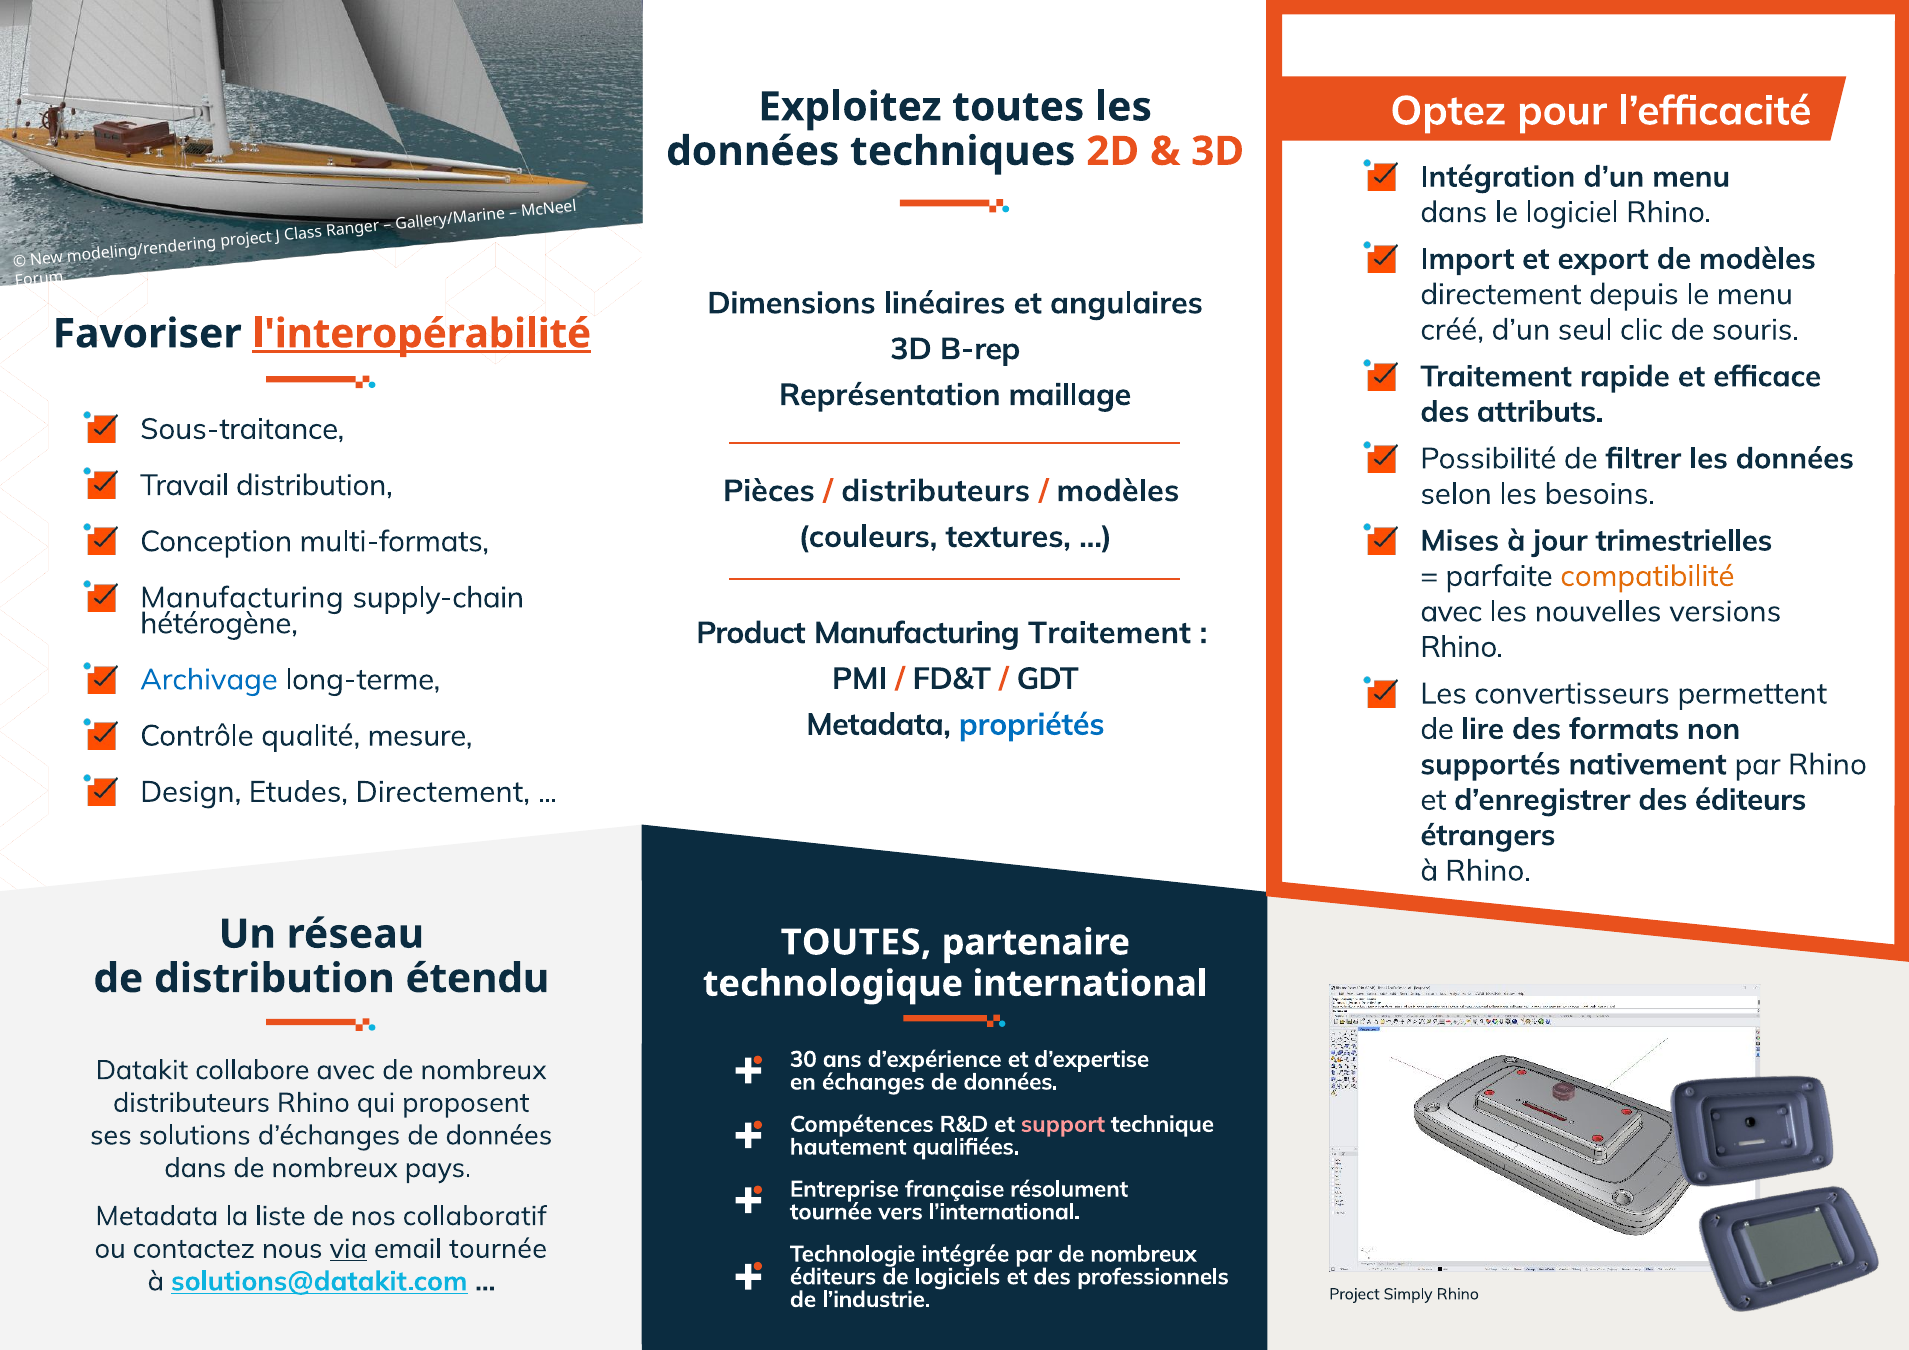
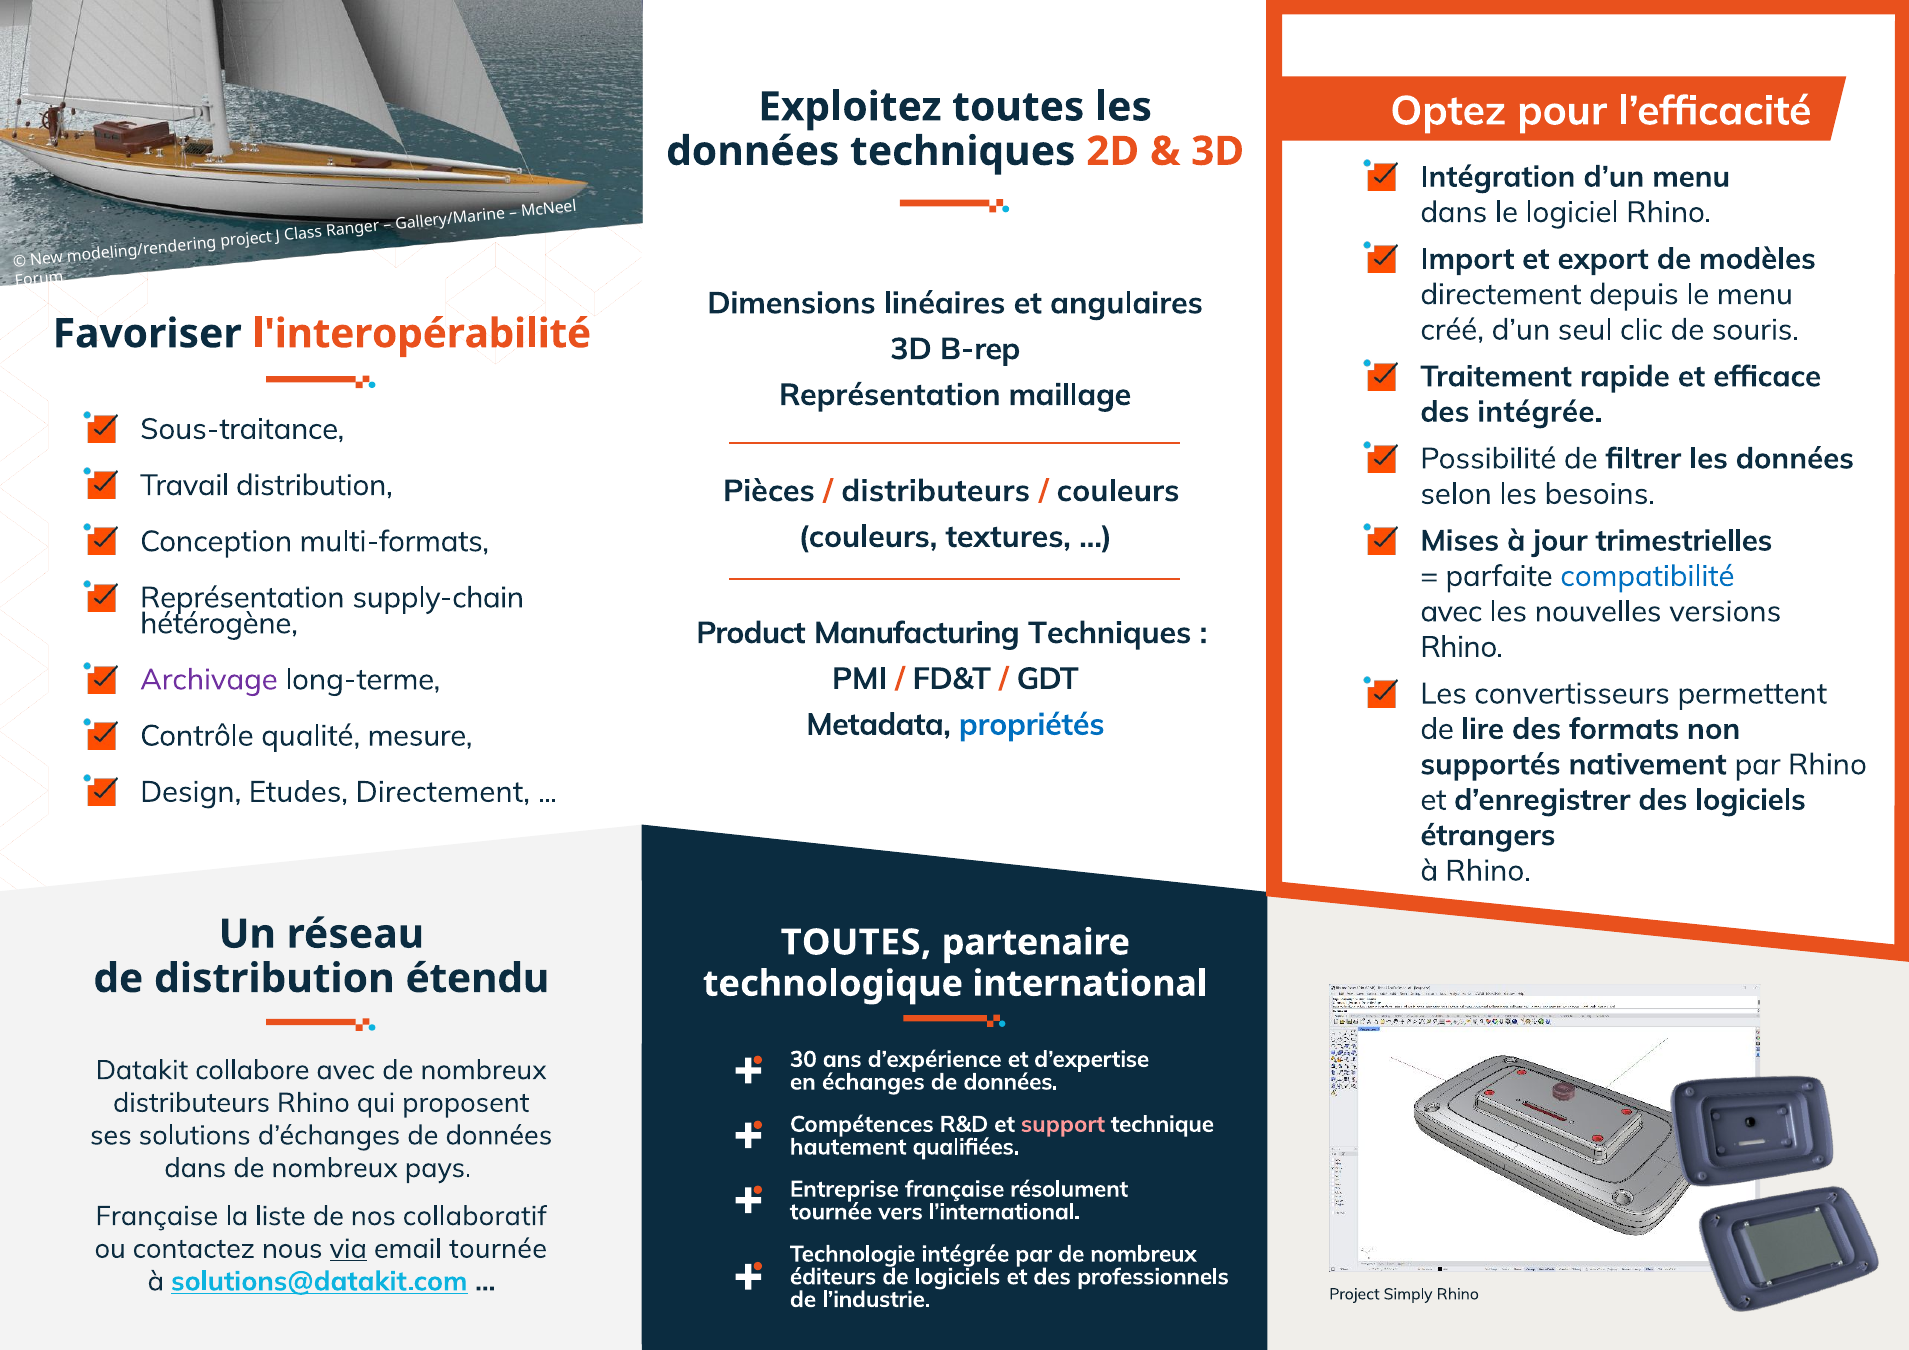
l'interopérabilité underline: present -> none (422, 334)
des attributs: attributs -> intégrée (1540, 412)
modèles: modèles -> couleurs (1118, 491)
compatibilité colour: orange -> blue (1647, 576)
Manufacturing: Manufacturing -> Représentation (242, 598)
Manufacturing Traitement: Traitement -> Techniques (1110, 633)
Archivage colour: blue -> purple (209, 680)
des éditeurs: éditeurs -> logiciels (1751, 800)
Metadata: Metadata -> Française (157, 1216)
